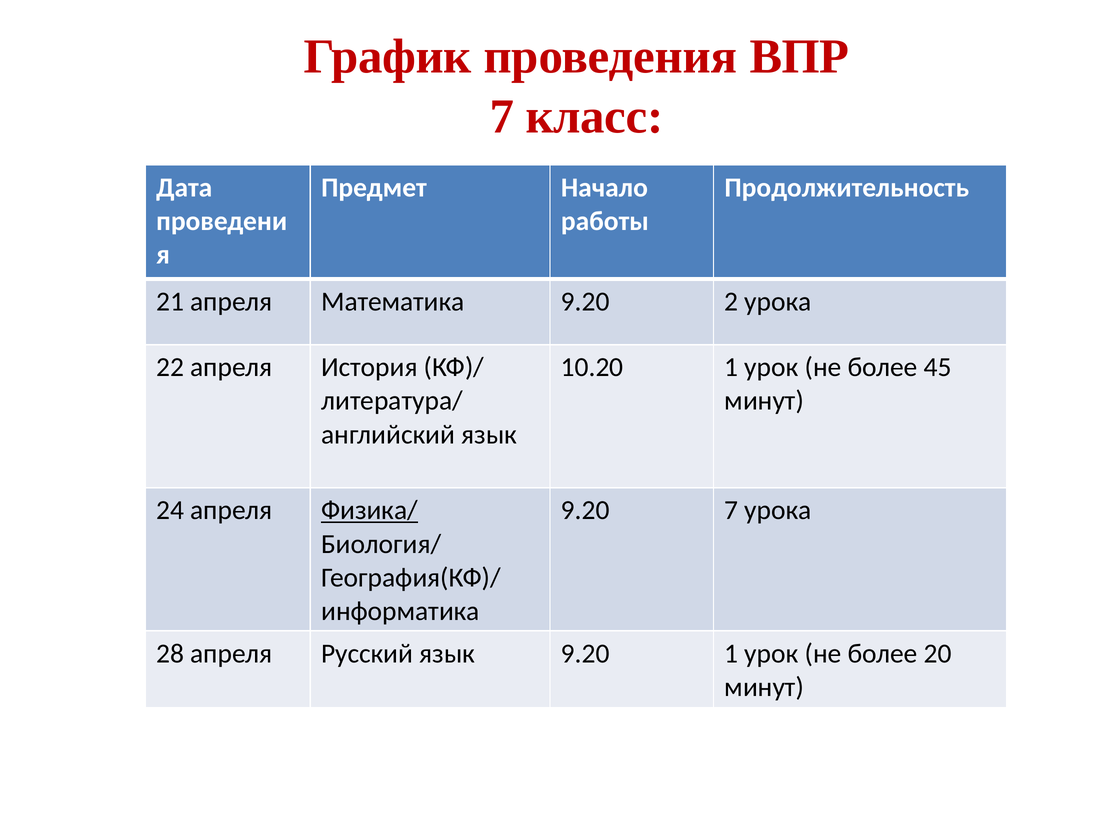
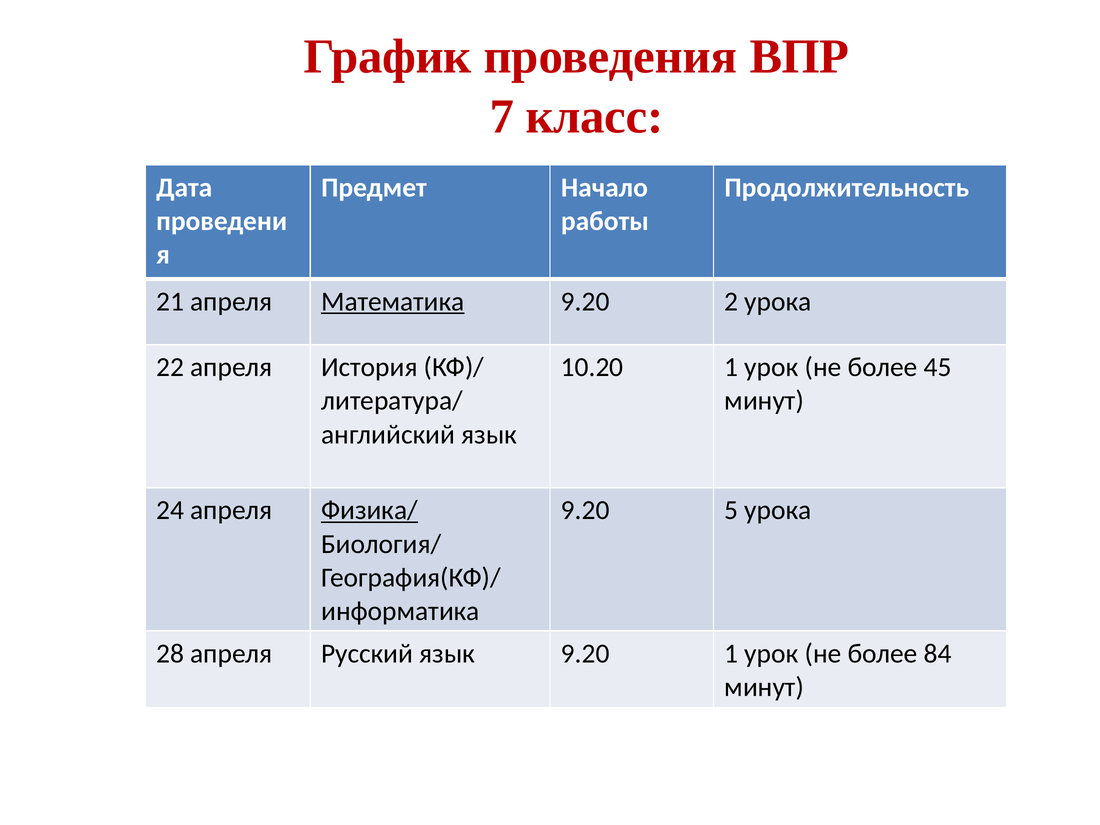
Математика underline: none -> present (393, 301)
9.20 7: 7 -> 5 (731, 510)
20: 20 -> 84 (938, 653)
